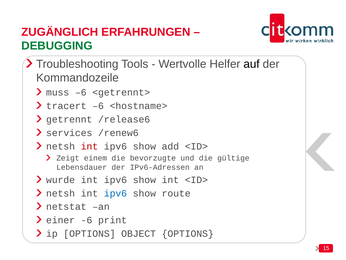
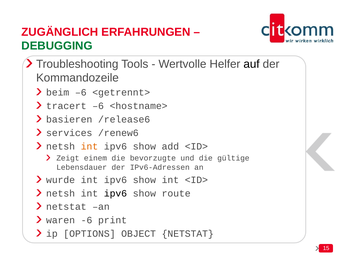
muss: muss -> beim (58, 92)
getrennt: getrennt -> basieren (69, 119)
int colour: red -> orange (89, 146)
ipv6 colour: blue -> black (115, 193)
einer: einer -> waren (61, 220)
OBJECT OPTIONS: OPTIONS -> NETSTAT (188, 233)
